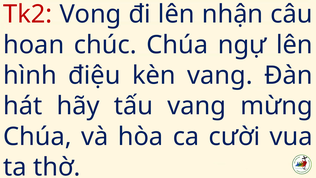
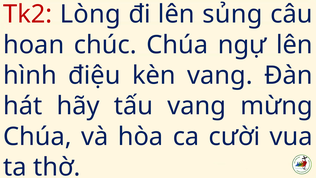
Vong: Vong -> Lòng (90, 14)
nhận: nhận -> sủng (232, 14)
